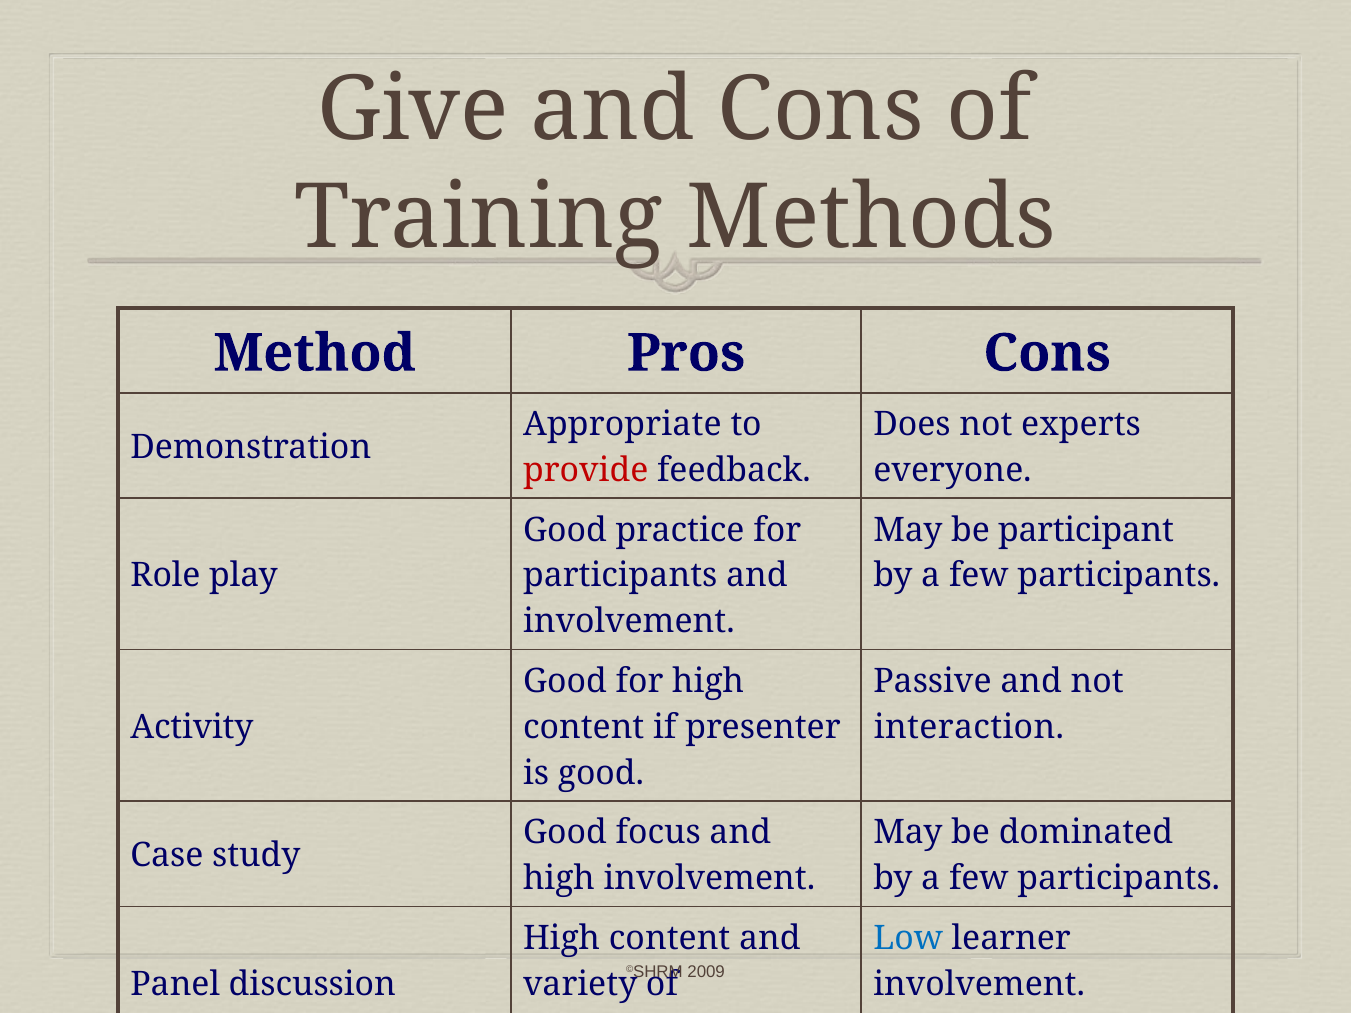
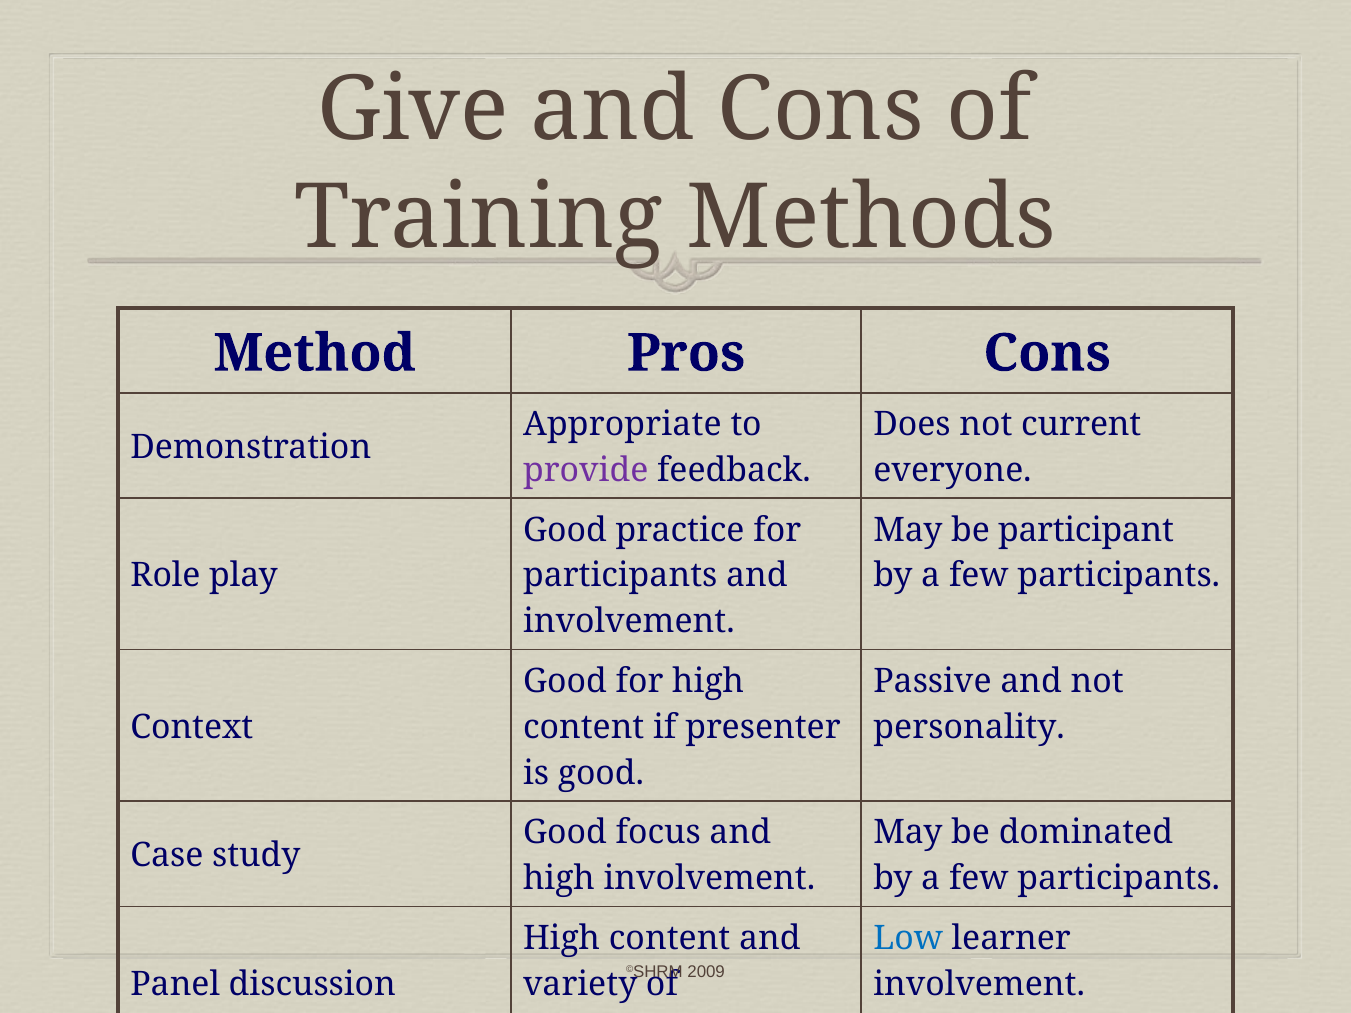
experts: experts -> current (1081, 425)
provide colour: red -> purple (586, 470)
Activity: Activity -> Context (192, 727)
interaction: interaction -> personality (969, 727)
